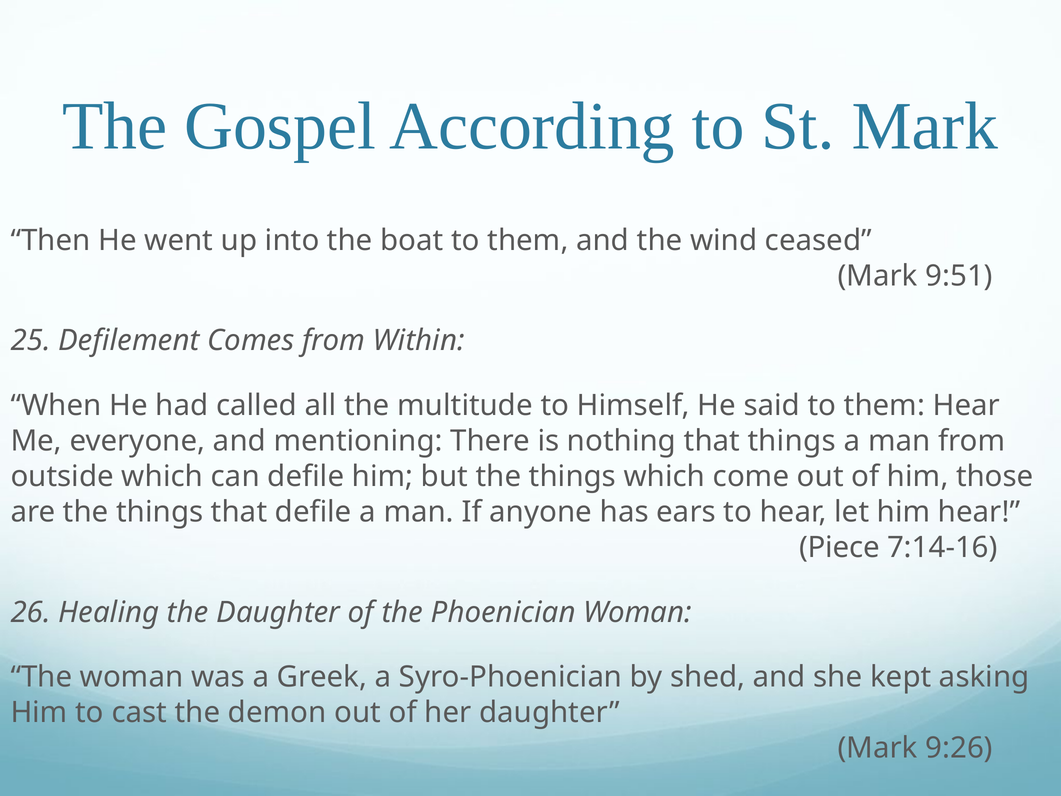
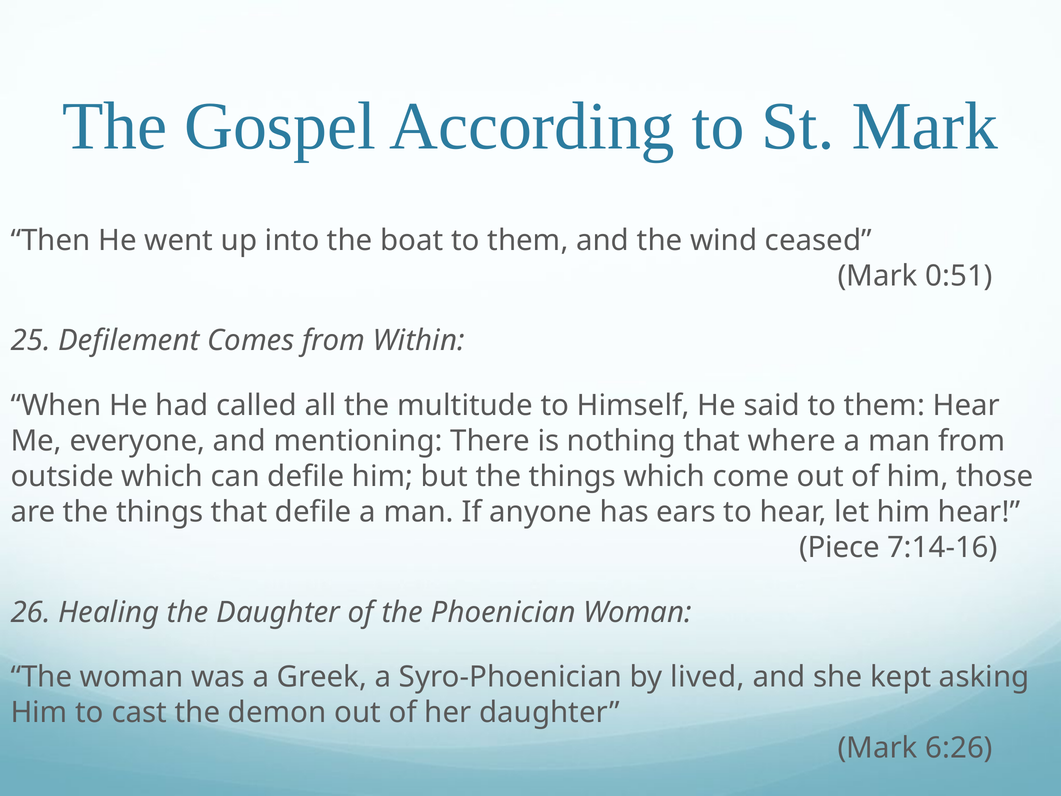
9:51: 9:51 -> 0:51 (959, 276)
that things: things -> where (792, 441)
shed: shed -> lived (707, 677)
9:26: 9:26 -> 6:26 (959, 748)
